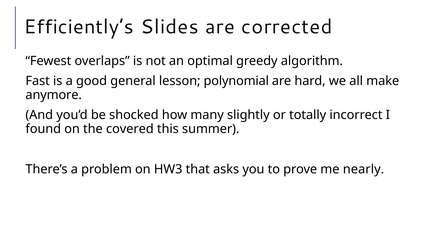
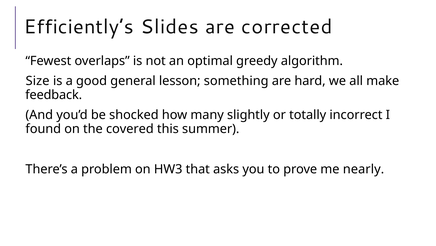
Fast: Fast -> Size (38, 81)
polynomial: polynomial -> something (236, 81)
anymore: anymore -> feedback (54, 95)
